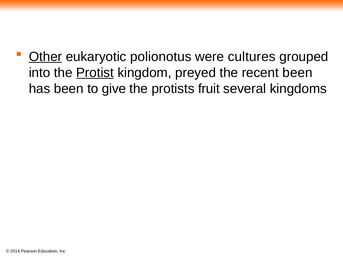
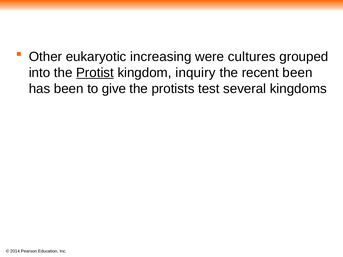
Other underline: present -> none (45, 57)
polionotus: polionotus -> increasing (161, 57)
preyed: preyed -> inquiry (195, 73)
fruit: fruit -> test (209, 89)
